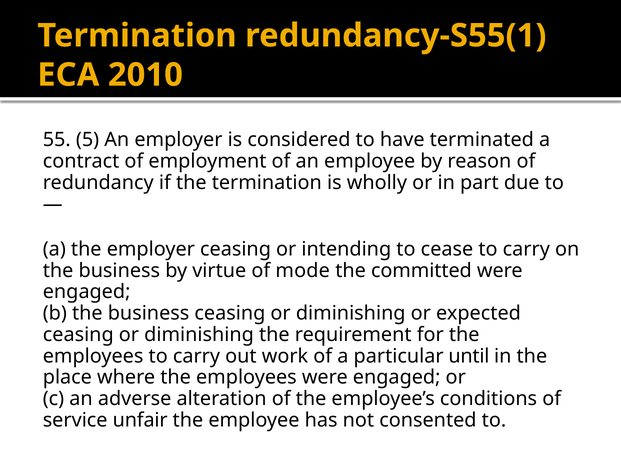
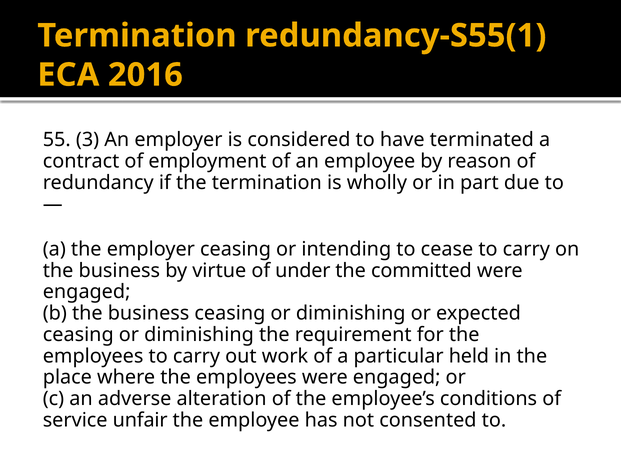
2010: 2010 -> 2016 (145, 75)
5: 5 -> 3 (88, 140)
mode: mode -> under (303, 271)
until: until -> held (469, 357)
